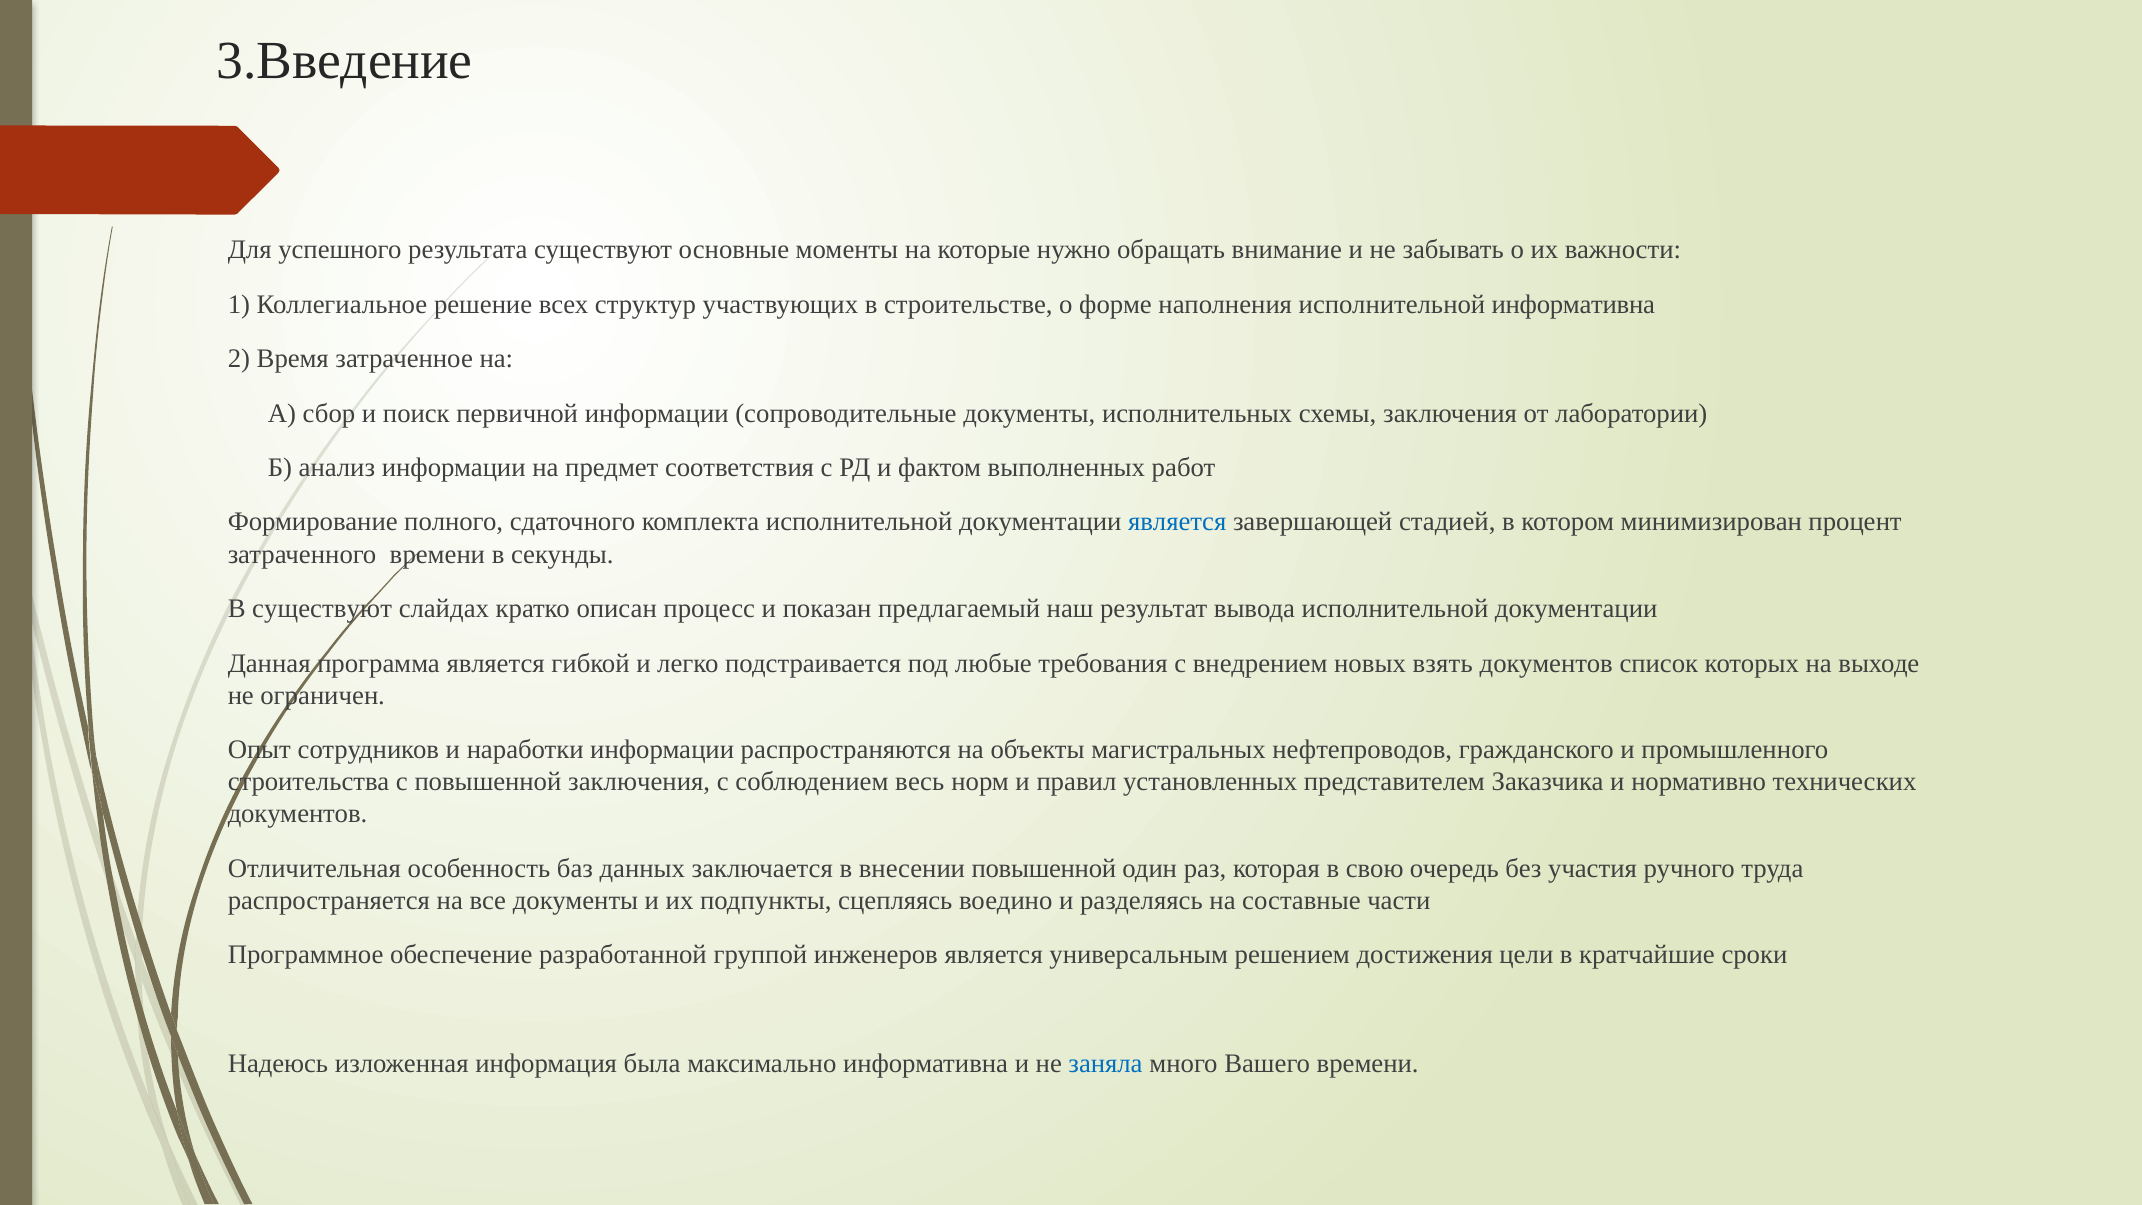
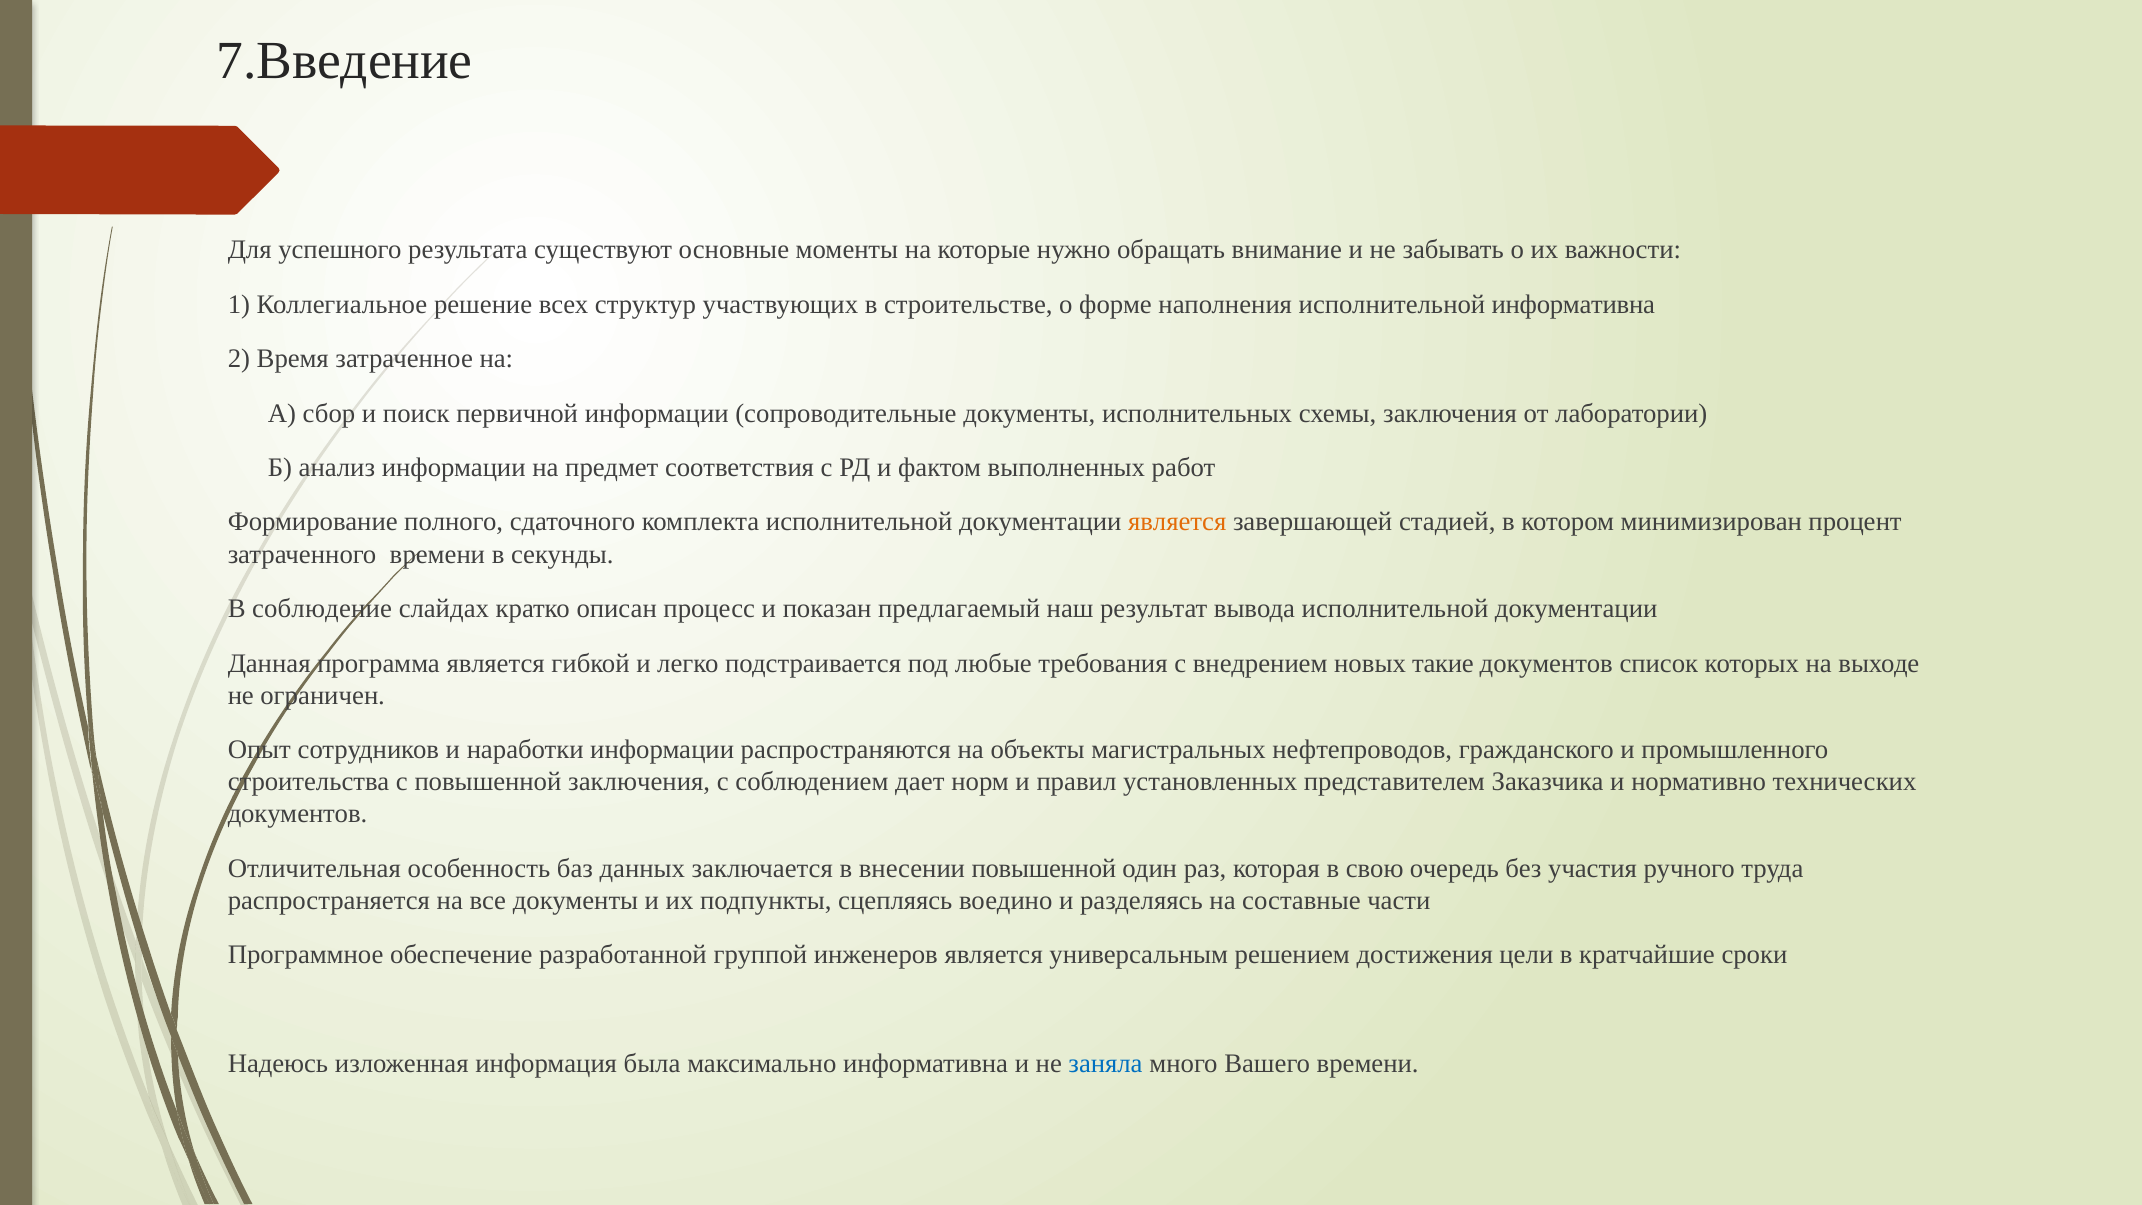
3.Введение: 3.Введение -> 7.Введение (345, 61)
является colour: blue -> orange (1177, 522)
В существуют: существуют -> соблюдение (322, 609)
взять: взять -> такие (1443, 663)
весь: весь -> дает (920, 782)
